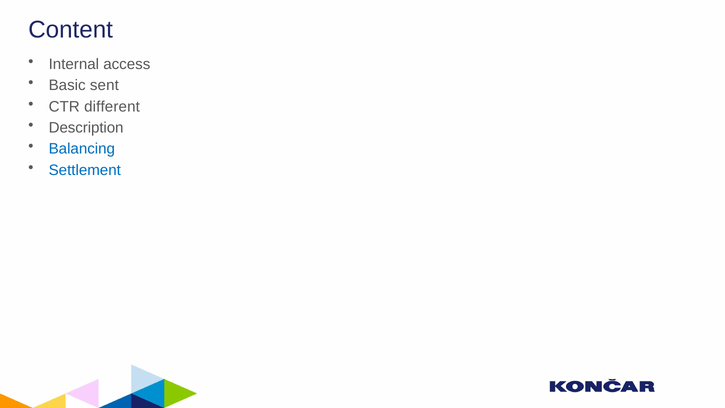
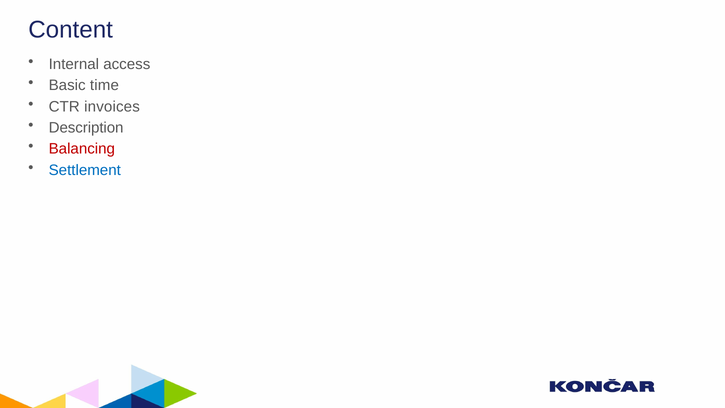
sent: sent -> time (104, 85)
different: different -> invoices (112, 107)
Balancing colour: blue -> red (82, 149)
